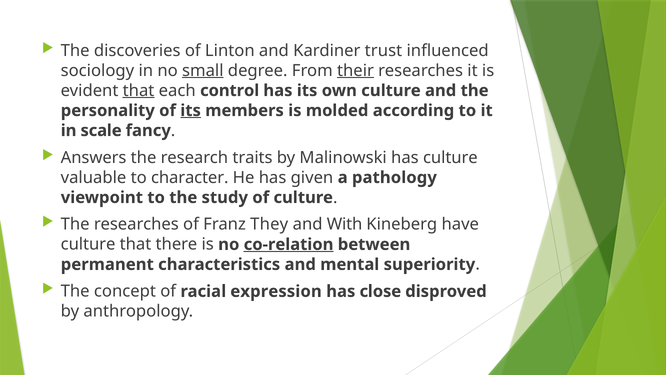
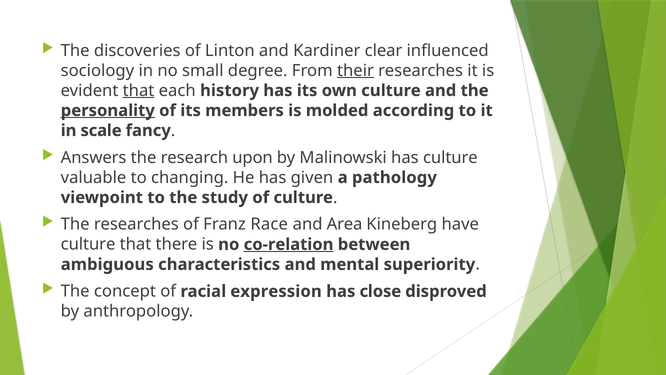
trust: trust -> clear (384, 51)
small underline: present -> none (203, 70)
control: control -> history (230, 90)
personality underline: none -> present (108, 110)
its underline: present -> none (191, 110)
traits: traits -> upon (253, 157)
character: character -> changing (190, 177)
They: They -> Race (269, 224)
With: With -> Area (345, 224)
permanent: permanent -> ambiguous (107, 264)
